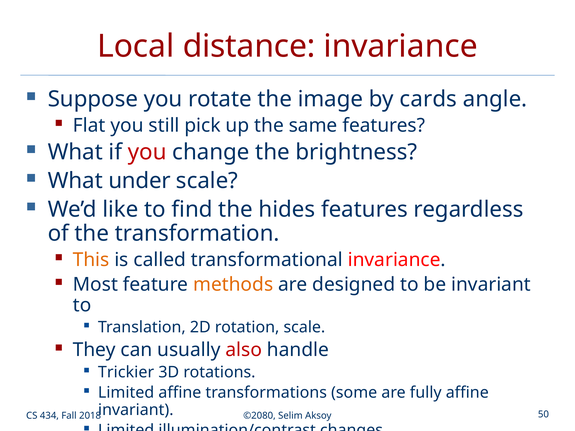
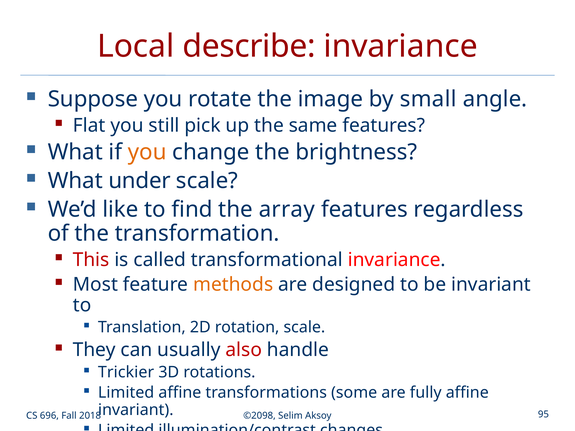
distance: distance -> describe (249, 46)
cards: cards -> small (428, 99)
you colour: red -> orange (147, 152)
hides: hides -> array (287, 210)
This colour: orange -> red (91, 260)
434: 434 -> 696 (49, 416)
©2080: ©2080 -> ©2098 (259, 416)
50: 50 -> 95 (543, 414)
